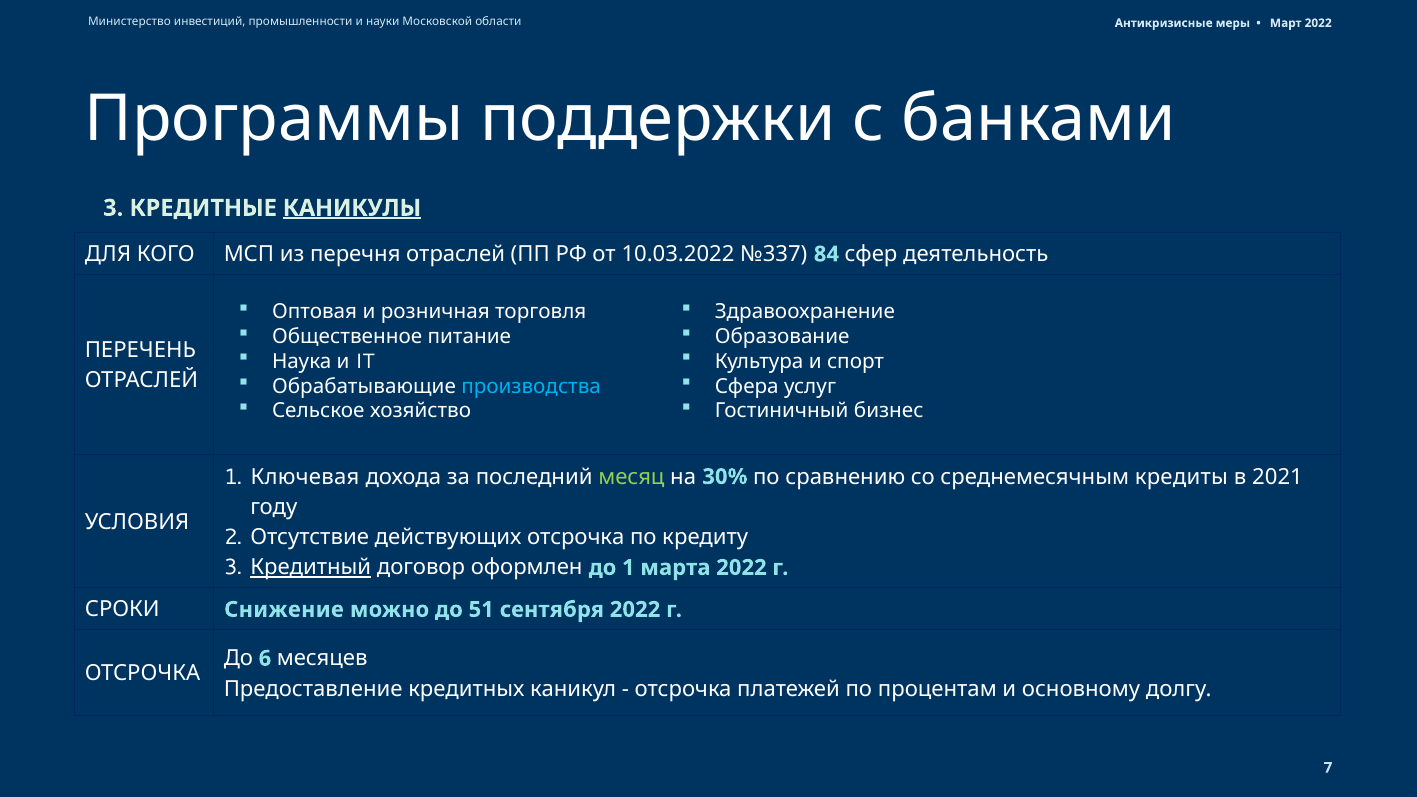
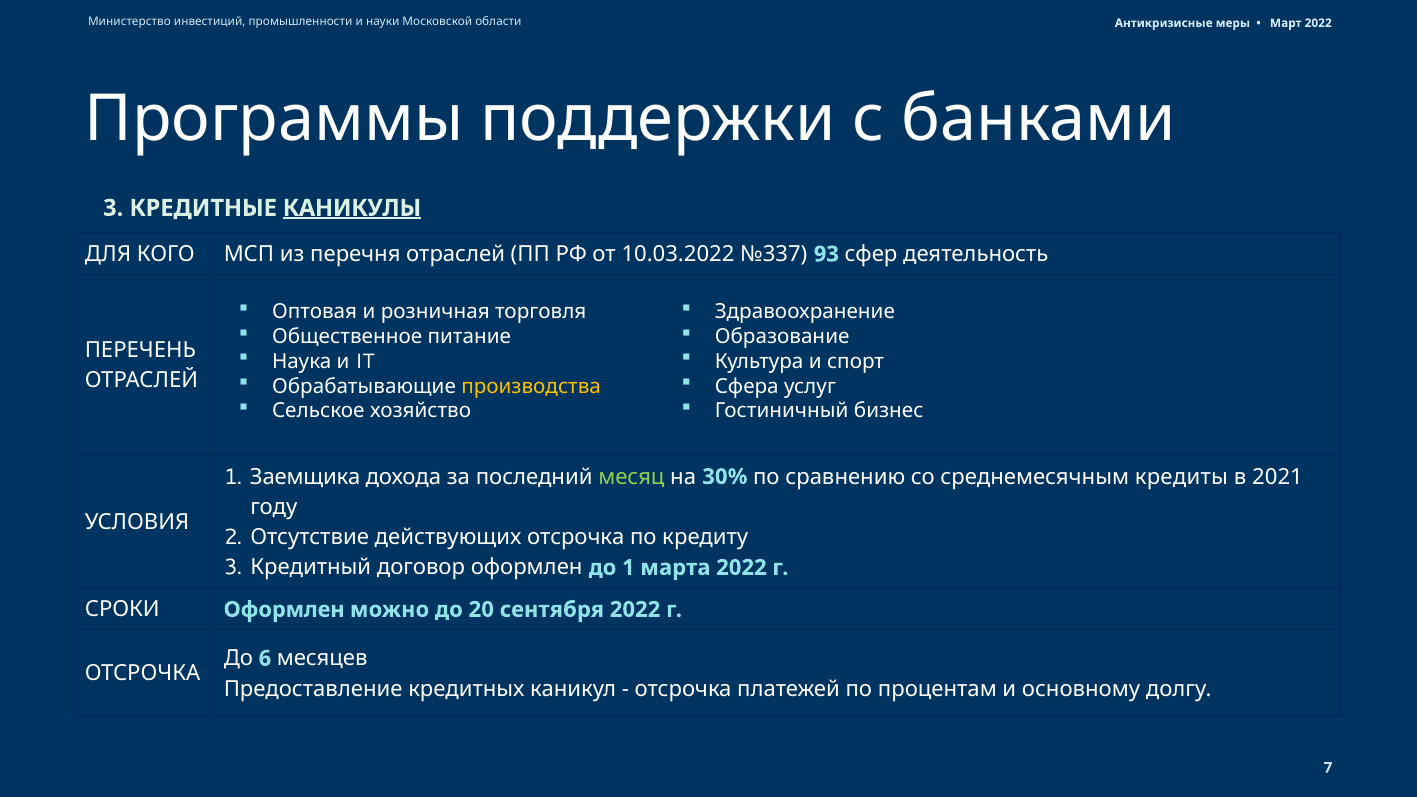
84: 84 -> 93 (826, 254)
производства colour: light blue -> yellow (531, 386)
Ключевая: Ключевая -> Заемщика (305, 477)
Кредитный underline: present -> none (311, 568)
СРОКИ Снижение: Снижение -> Оформлен (284, 610)
51: 51 -> 20 (481, 610)
